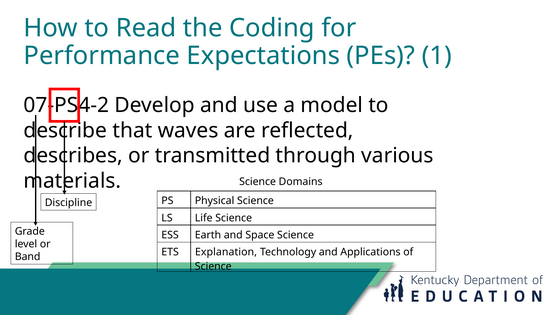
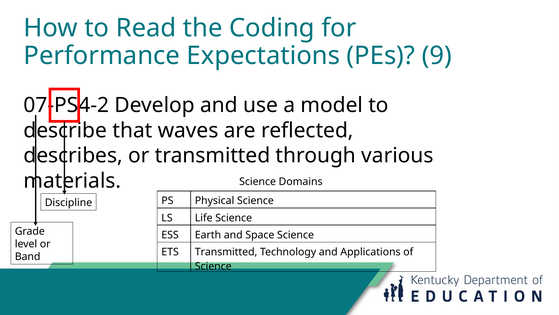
1: 1 -> 9 (437, 56)
ETS Explanation: Explanation -> Transmitted (226, 251)
